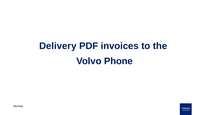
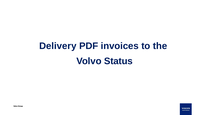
Phone: Phone -> Status (118, 61)
